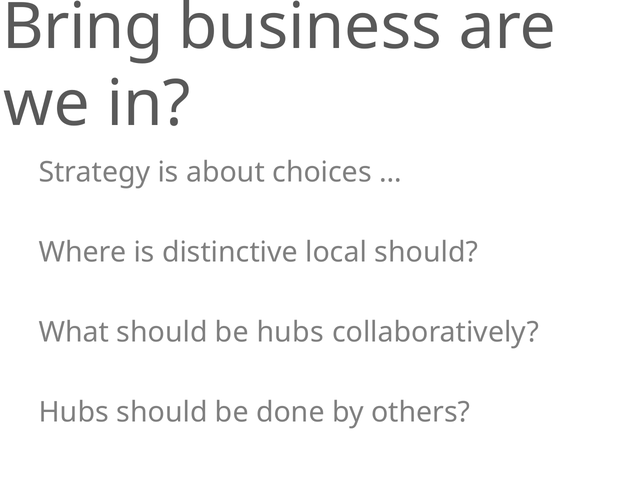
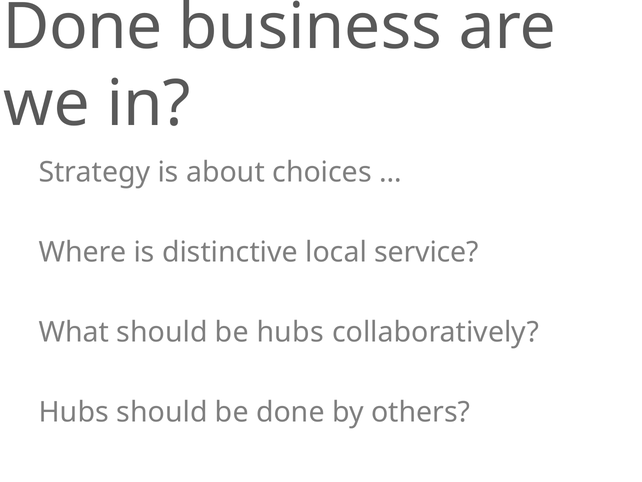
Bring: Bring -> Done (83, 27)
local should: should -> service (426, 252)
